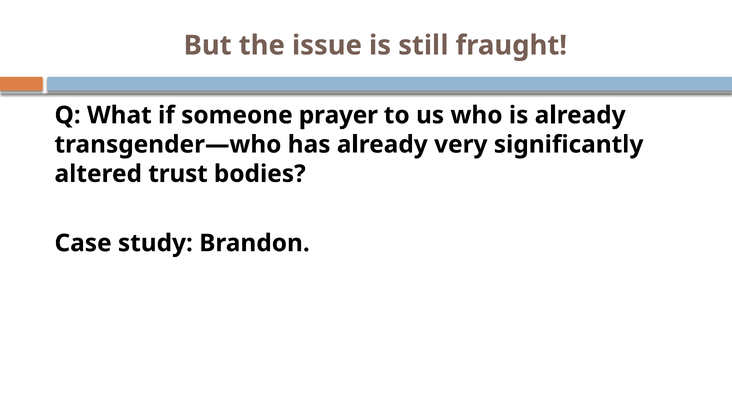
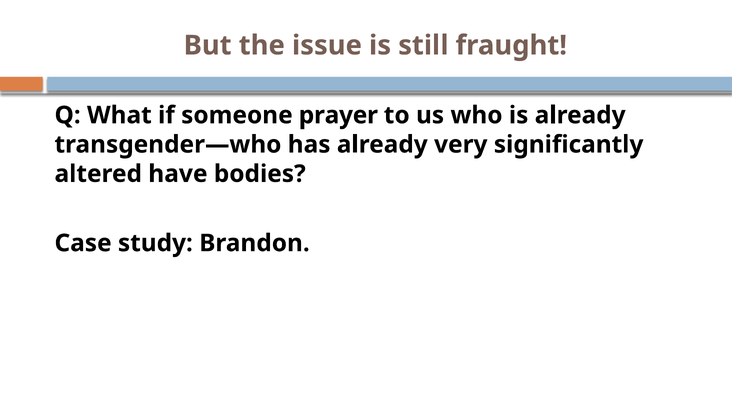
trust: trust -> have (178, 174)
